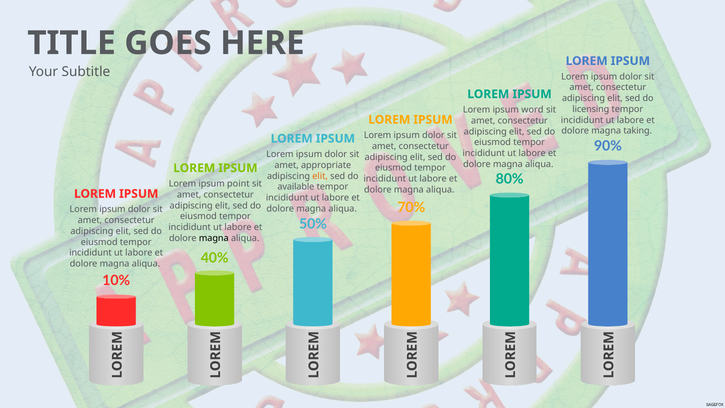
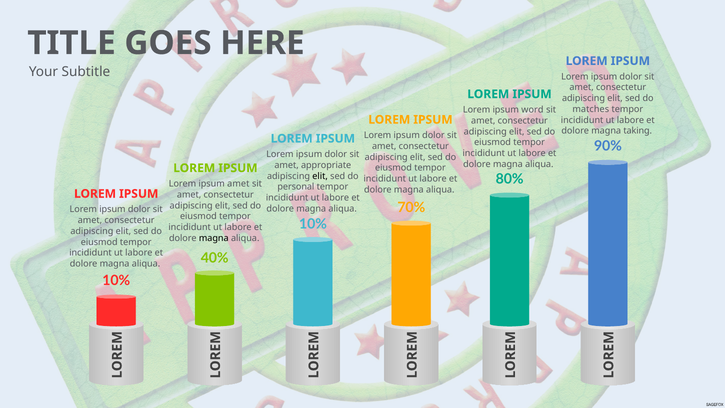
licensing: licensing -> matches (591, 109)
elit colour: orange -> black (320, 176)
ipsum point: point -> amet (238, 184)
available: available -> personal (296, 187)
50%: 50% -> 10% (313, 224)
